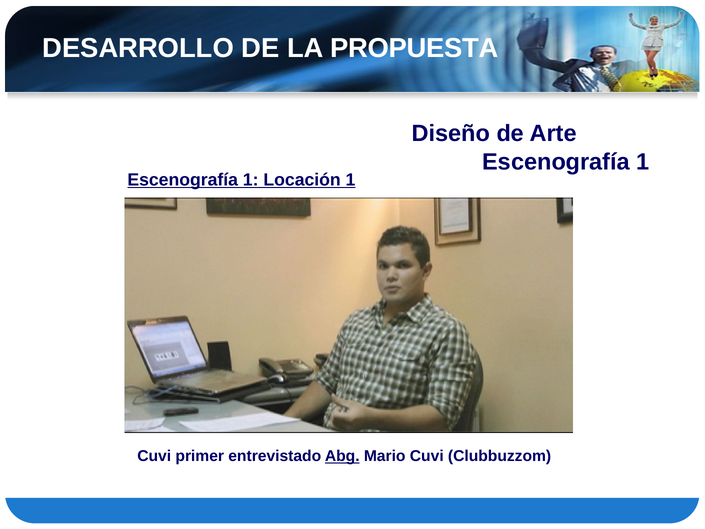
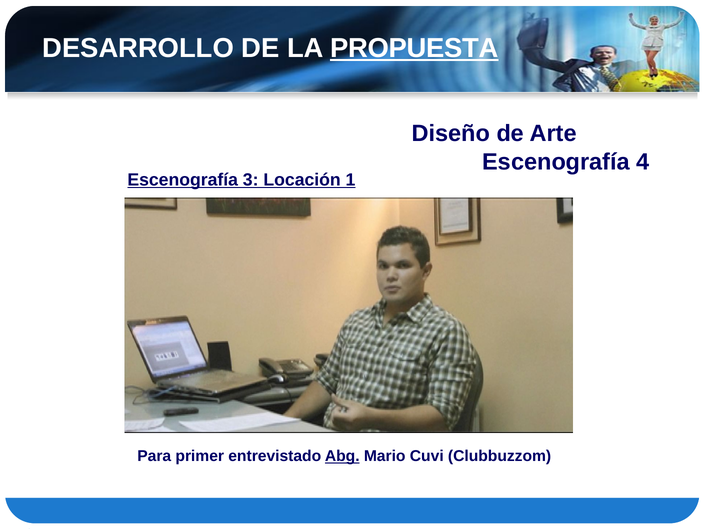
PROPUESTA underline: none -> present (414, 48)
1: 1 -> 4 (643, 162)
1: 1 -> 3 (251, 180)
Cuvi: Cuvi -> Para (154, 456)
